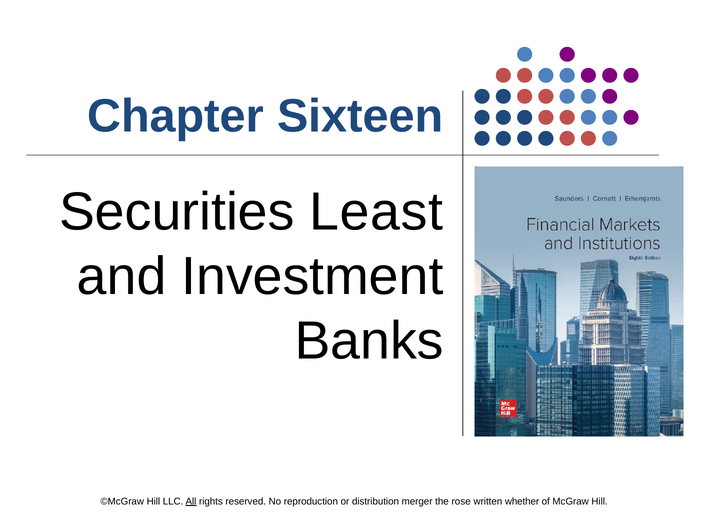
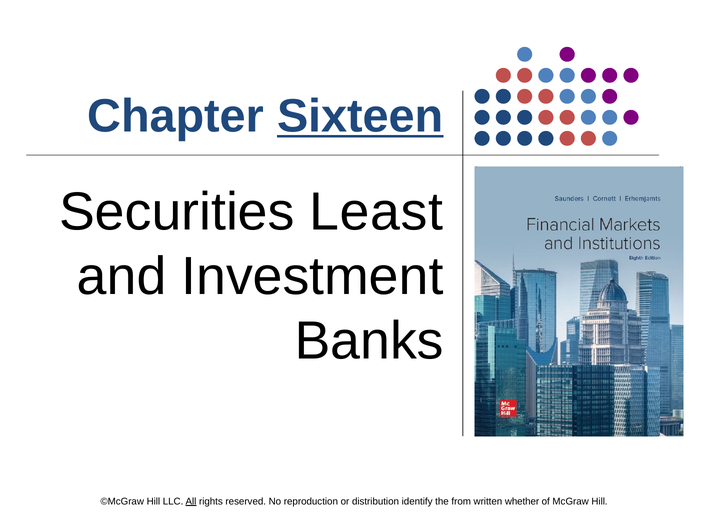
Sixteen underline: none -> present (360, 116)
merger: merger -> identify (417, 502)
rose: rose -> from (461, 502)
